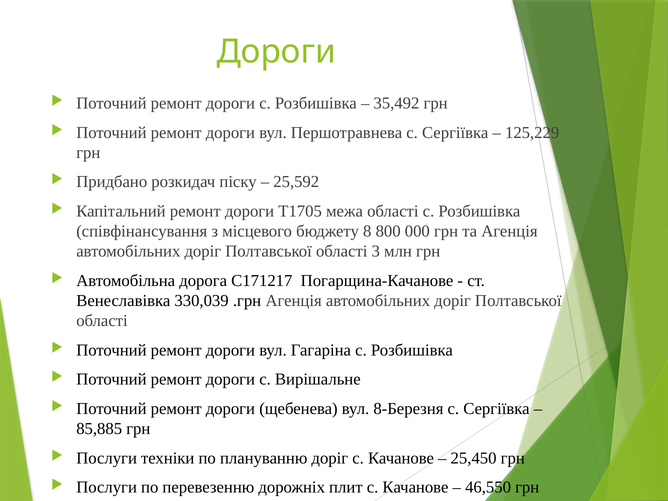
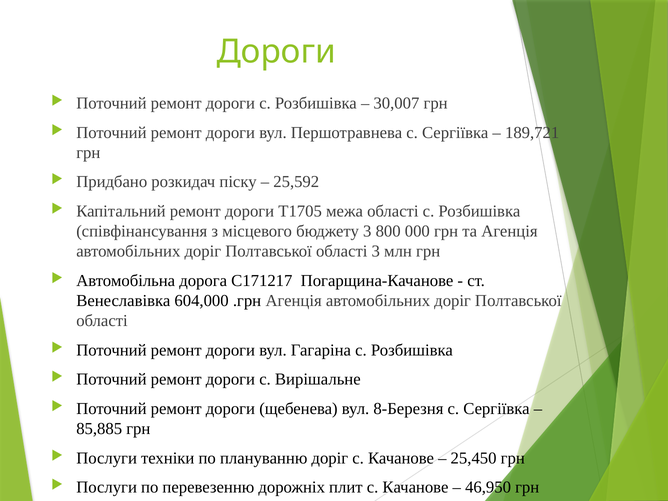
35,492: 35,492 -> 30,007 (396, 103)
125,229: 125,229 -> 189,721 (532, 133)
бюджету 8: 8 -> 3 (367, 231)
330,039: 330,039 -> 604,000 (202, 301)
46,550: 46,550 -> 46,950 (488, 487)
